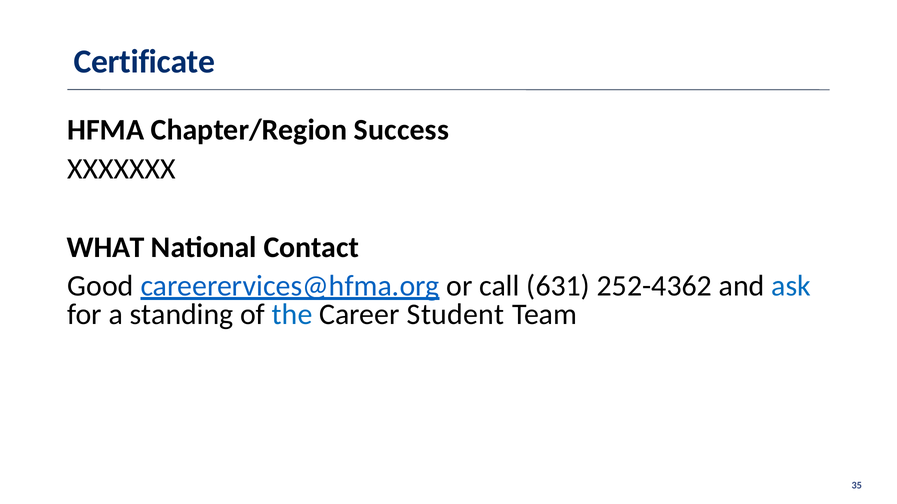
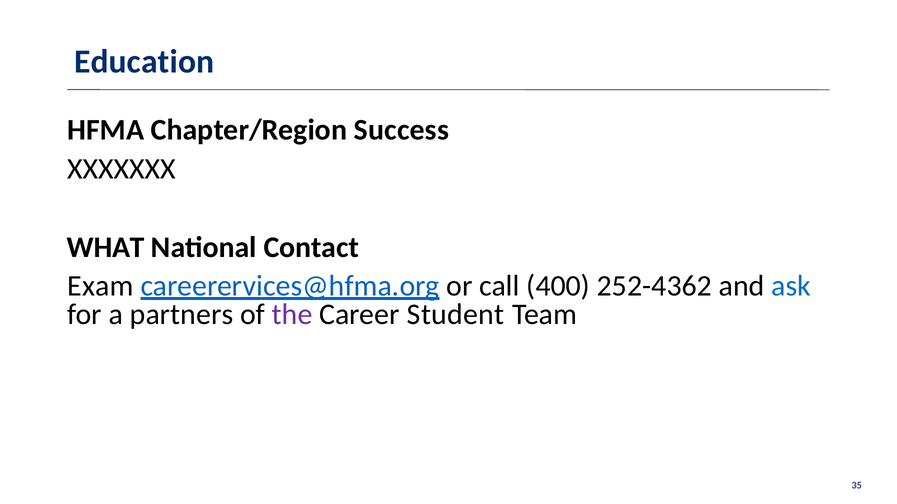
Certificate: Certificate -> Education (144, 62)
Good: Good -> Exam (100, 286)
631: 631 -> 400 (558, 286)
standing: standing -> partners (182, 315)
the colour: blue -> purple (292, 315)
